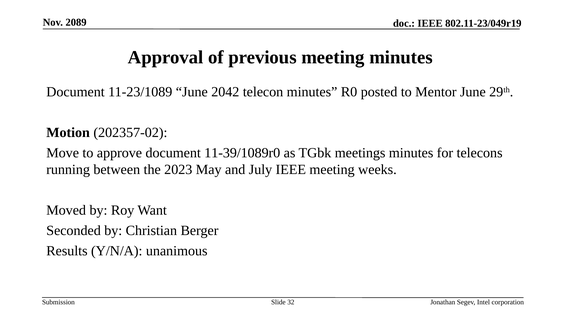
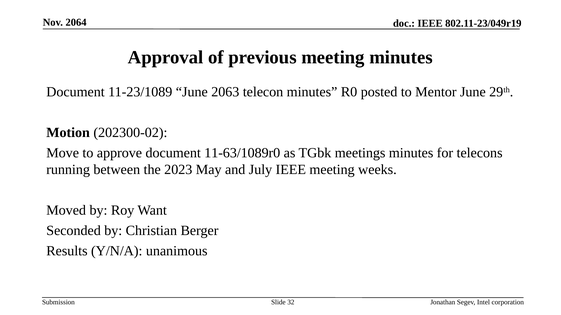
2089: 2089 -> 2064 (76, 22)
2042: 2042 -> 2063 (225, 92)
202357-02: 202357-02 -> 202300-02 (130, 133)
11-39/1089r0: 11-39/1089r0 -> 11-63/1089r0 (242, 153)
